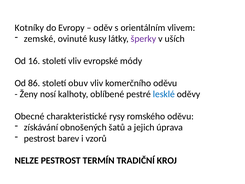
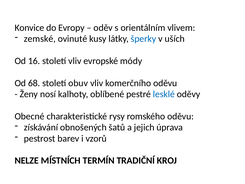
Kotníky: Kotníky -> Konvice (29, 28)
šperky colour: purple -> blue (143, 39)
86: 86 -> 68 (34, 83)
NELZE PESTROST: PESTROST -> MÍSTNÍCH (61, 160)
